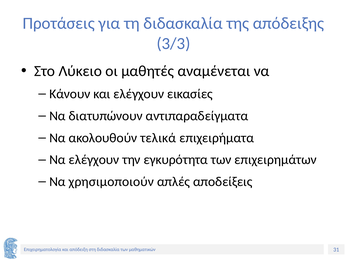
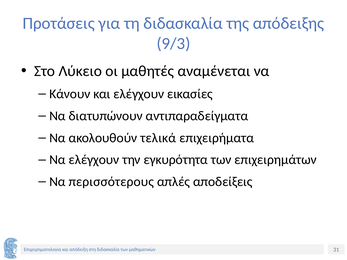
3/3: 3/3 -> 9/3 (173, 44)
χρησιμοποιούν: χρησιμοποιούν -> περισσότερους (111, 182)
